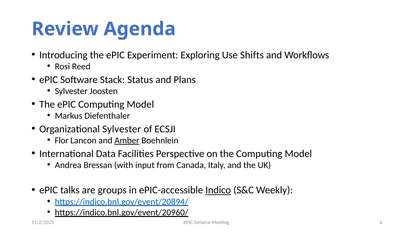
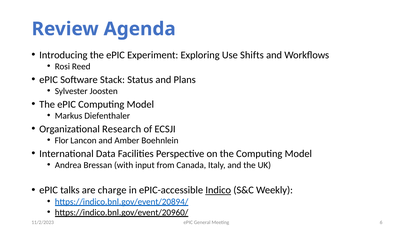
Organizational Sylvester: Sylvester -> Research (122, 129)
Amber underline: present -> none (127, 140)
groups: groups -> charge (112, 190)
